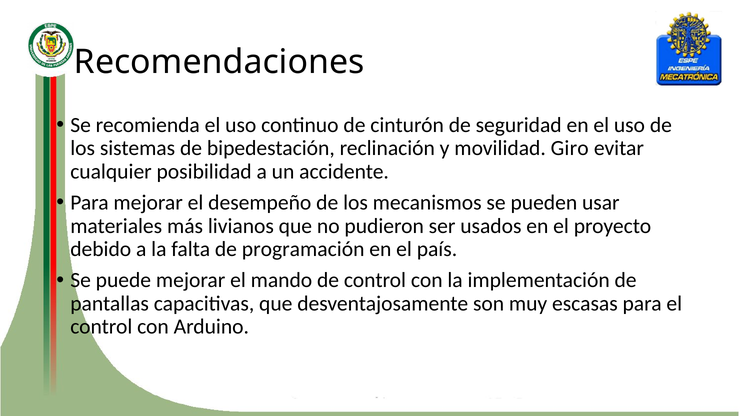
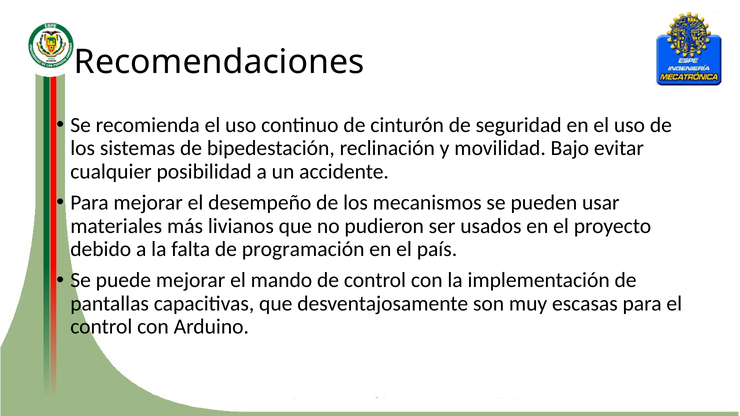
Giro: Giro -> Bajo (570, 148)
